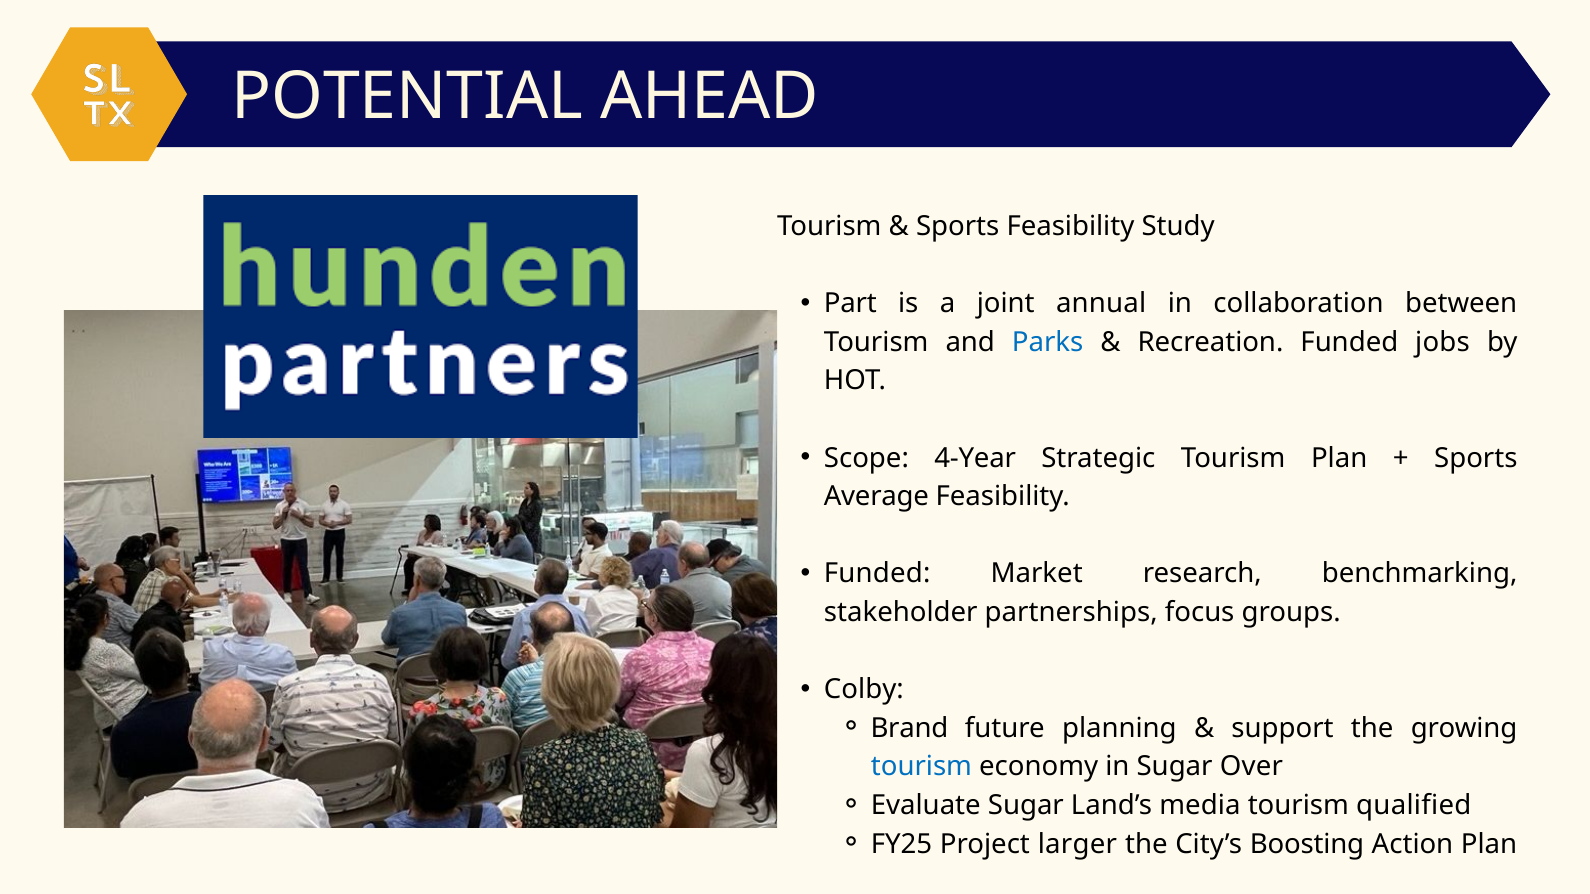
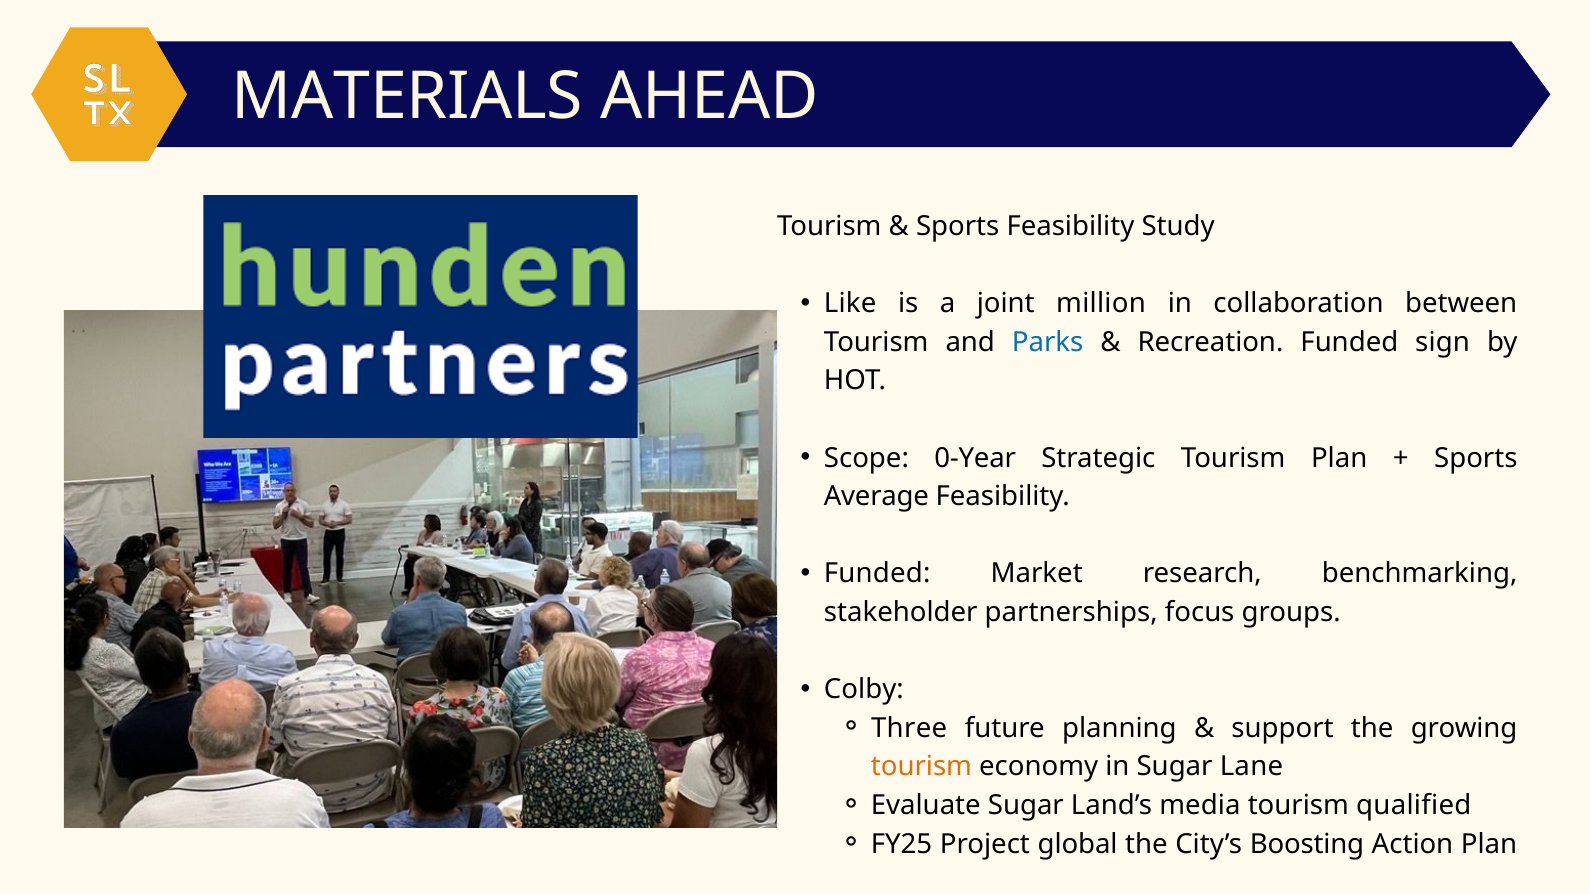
POTENTIAL: POTENTIAL -> MATERIALS (407, 97)
Part: Part -> Like (850, 304)
annual: annual -> million (1101, 304)
jobs: jobs -> sign (1443, 342)
4-Year: 4-Year -> 0-Year (975, 458)
Brand: Brand -> Three (909, 729)
tourism colour: blue -> orange (921, 767)
Over: Over -> Lane (1251, 767)
larger: larger -> global (1078, 844)
